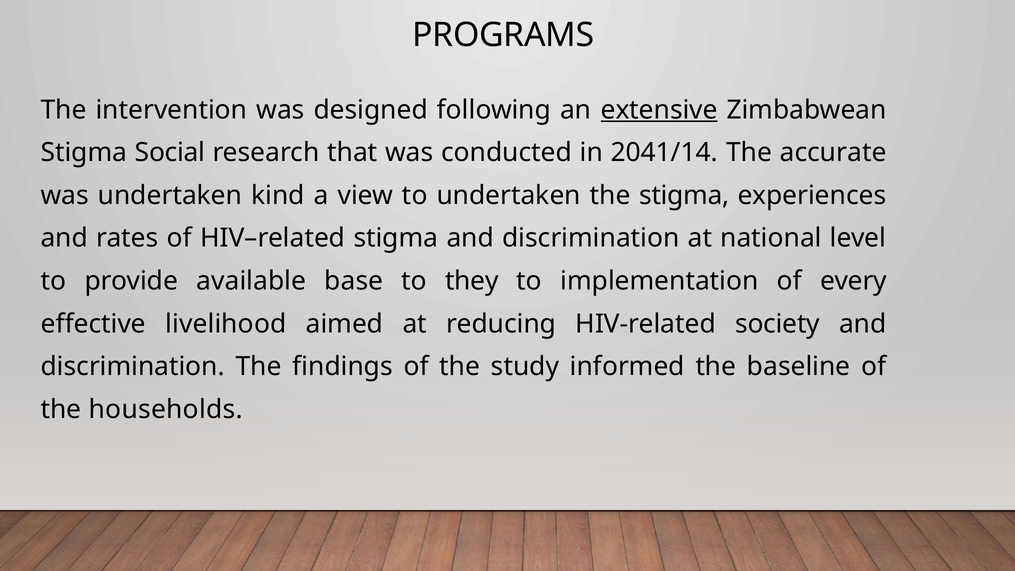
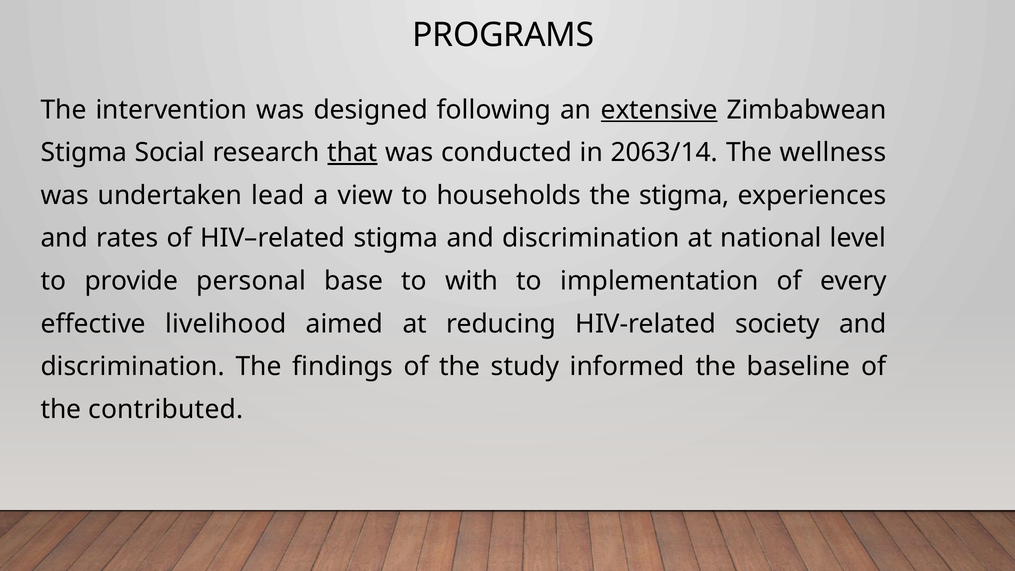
that underline: none -> present (352, 153)
2041/14: 2041/14 -> 2063/14 (664, 153)
accurate: accurate -> wellness (833, 153)
kind: kind -> lead (278, 195)
to undertaken: undertaken -> households (509, 195)
available: available -> personal (251, 281)
they: they -> with (472, 281)
households: households -> contributed (166, 409)
